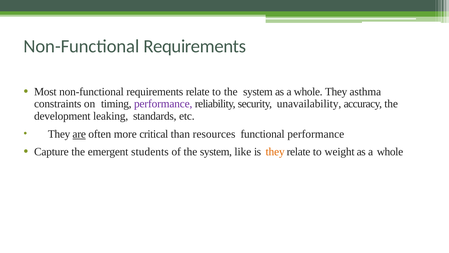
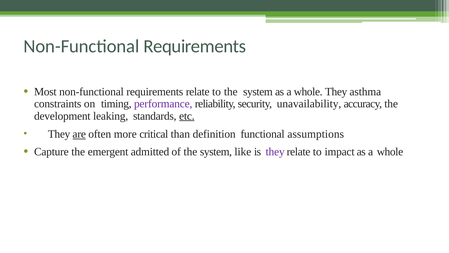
etc underline: none -> present (187, 116)
resources: resources -> definition (214, 134)
functional performance: performance -> assumptions (316, 134)
students: students -> admitted (150, 151)
they colour: orange -> purple (275, 151)
weight: weight -> impact (340, 151)
